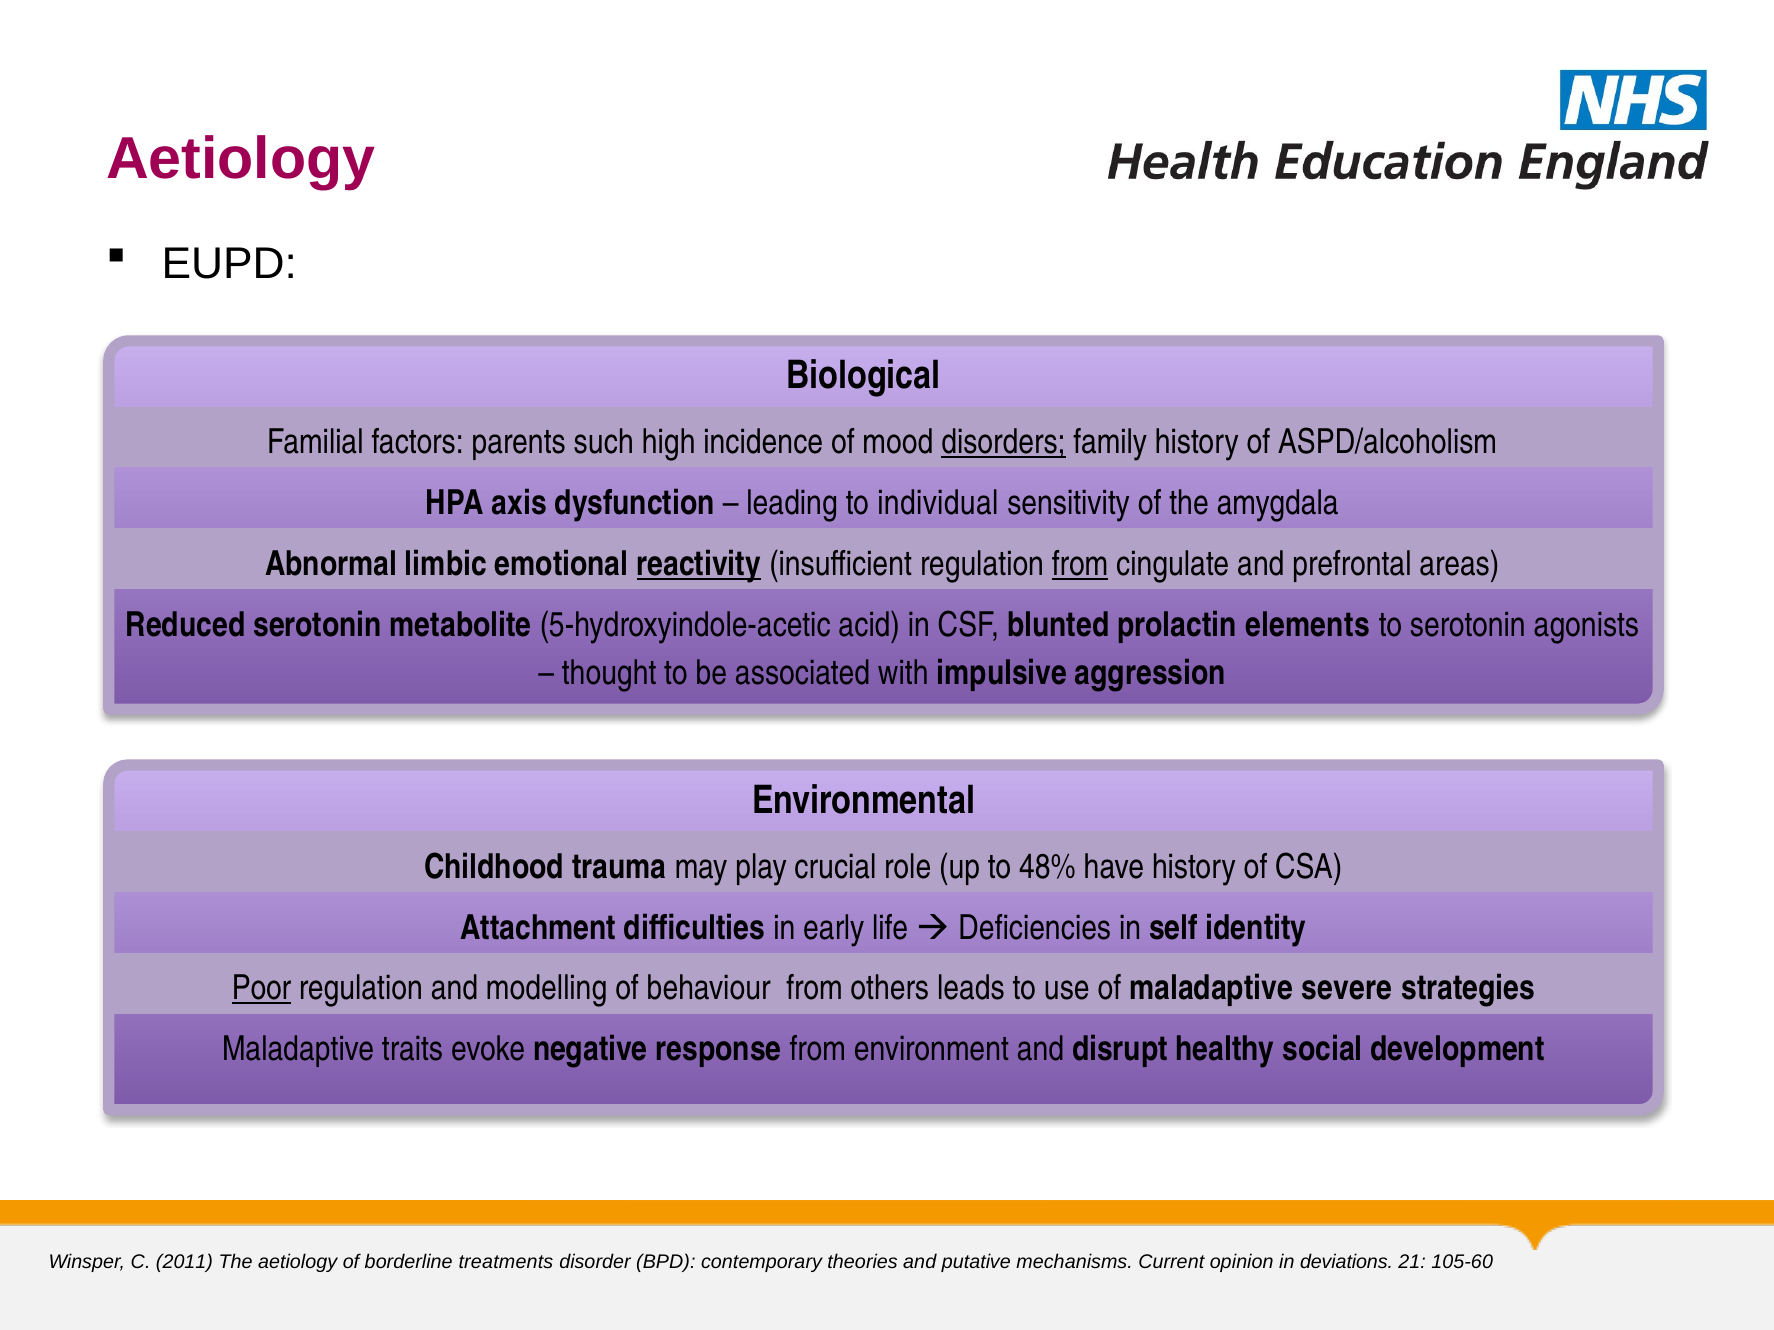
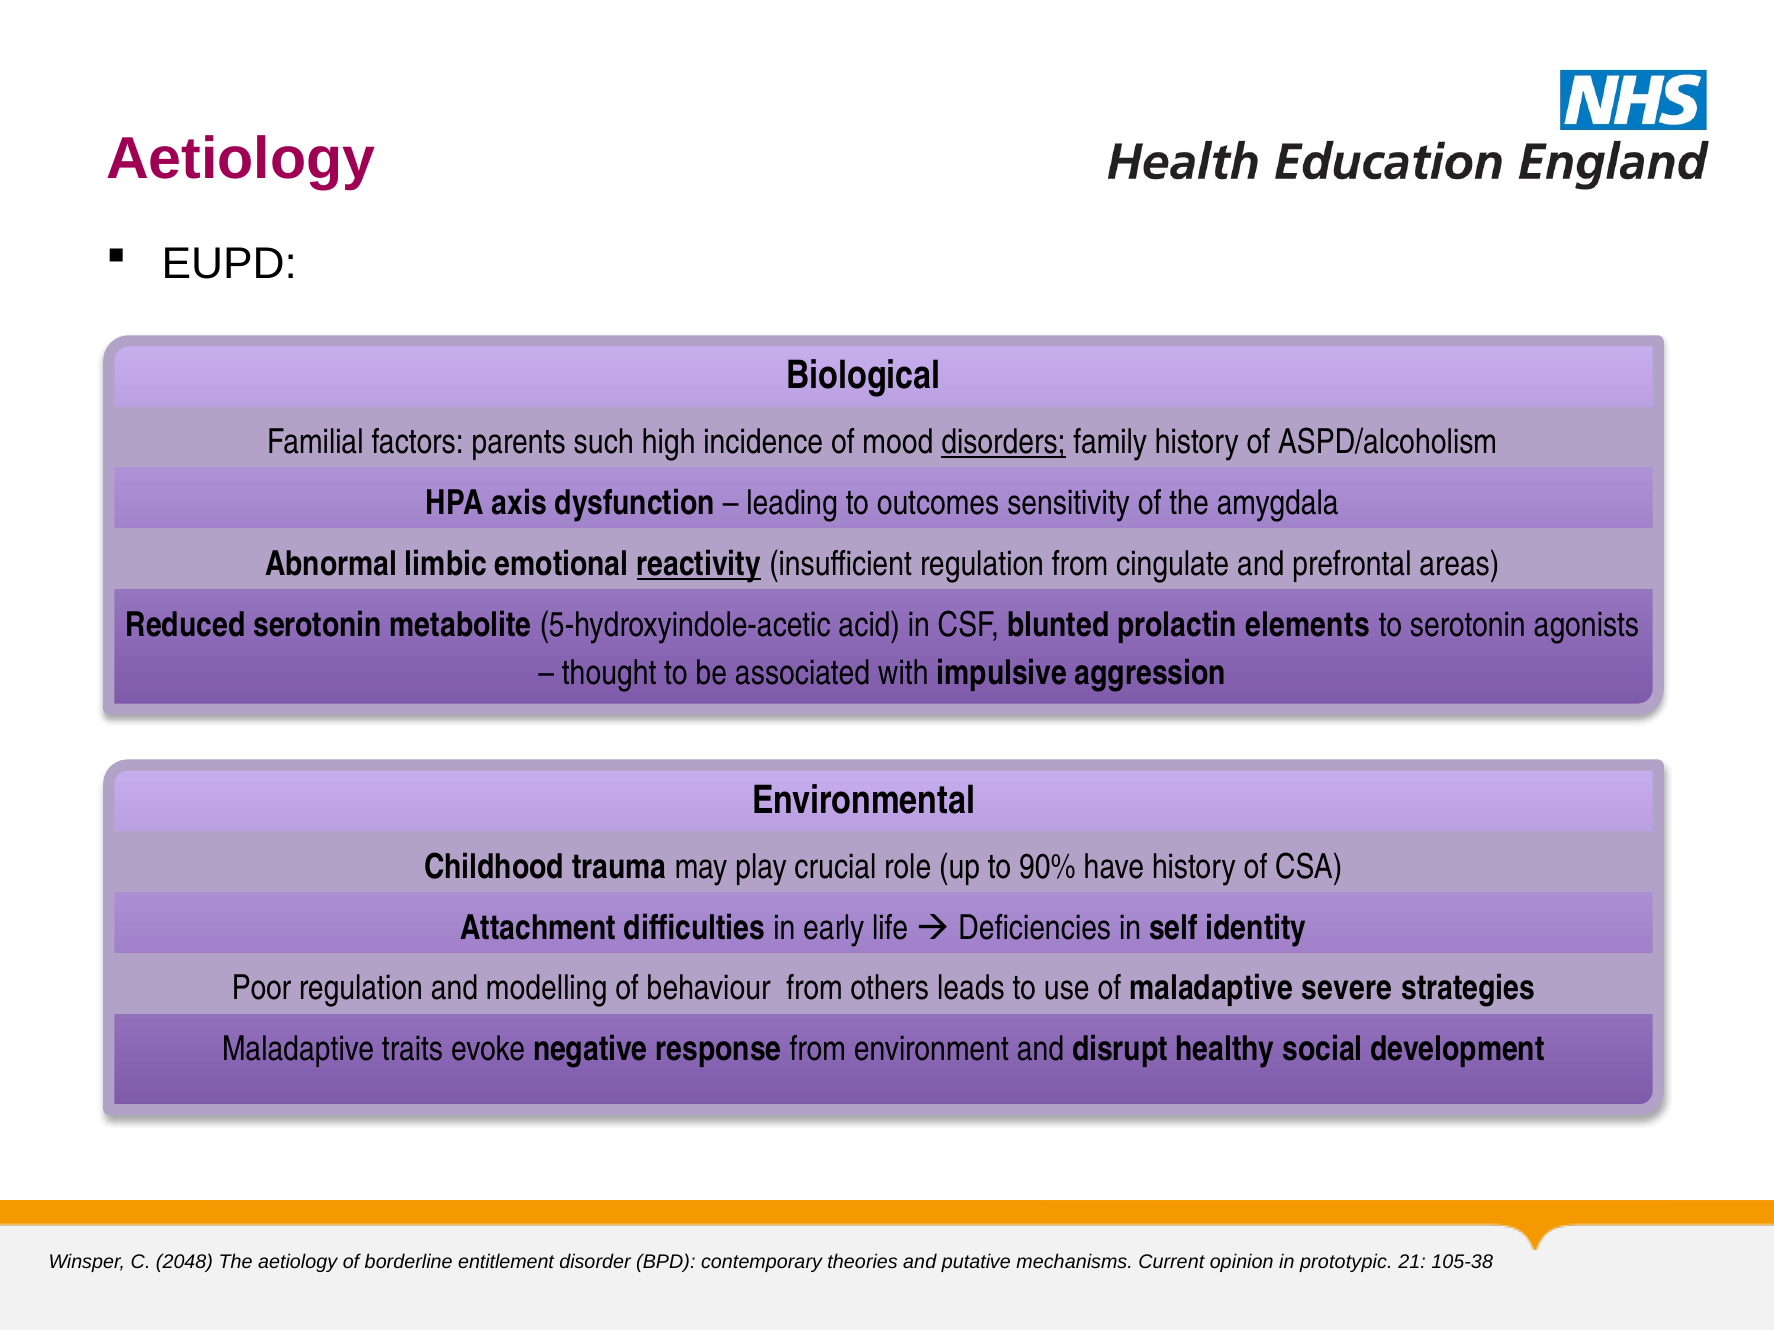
individual: individual -> outcomes (938, 503)
from underline: present -> none (1080, 564)
48%: 48% -> 90% (1048, 867)
Poor underline: present -> none (261, 989)
2011: 2011 -> 2048 (184, 1263)
treatments: treatments -> entitlement (506, 1263)
deviations: deviations -> prototypic (1346, 1263)
105-60: 105-60 -> 105-38 (1462, 1263)
